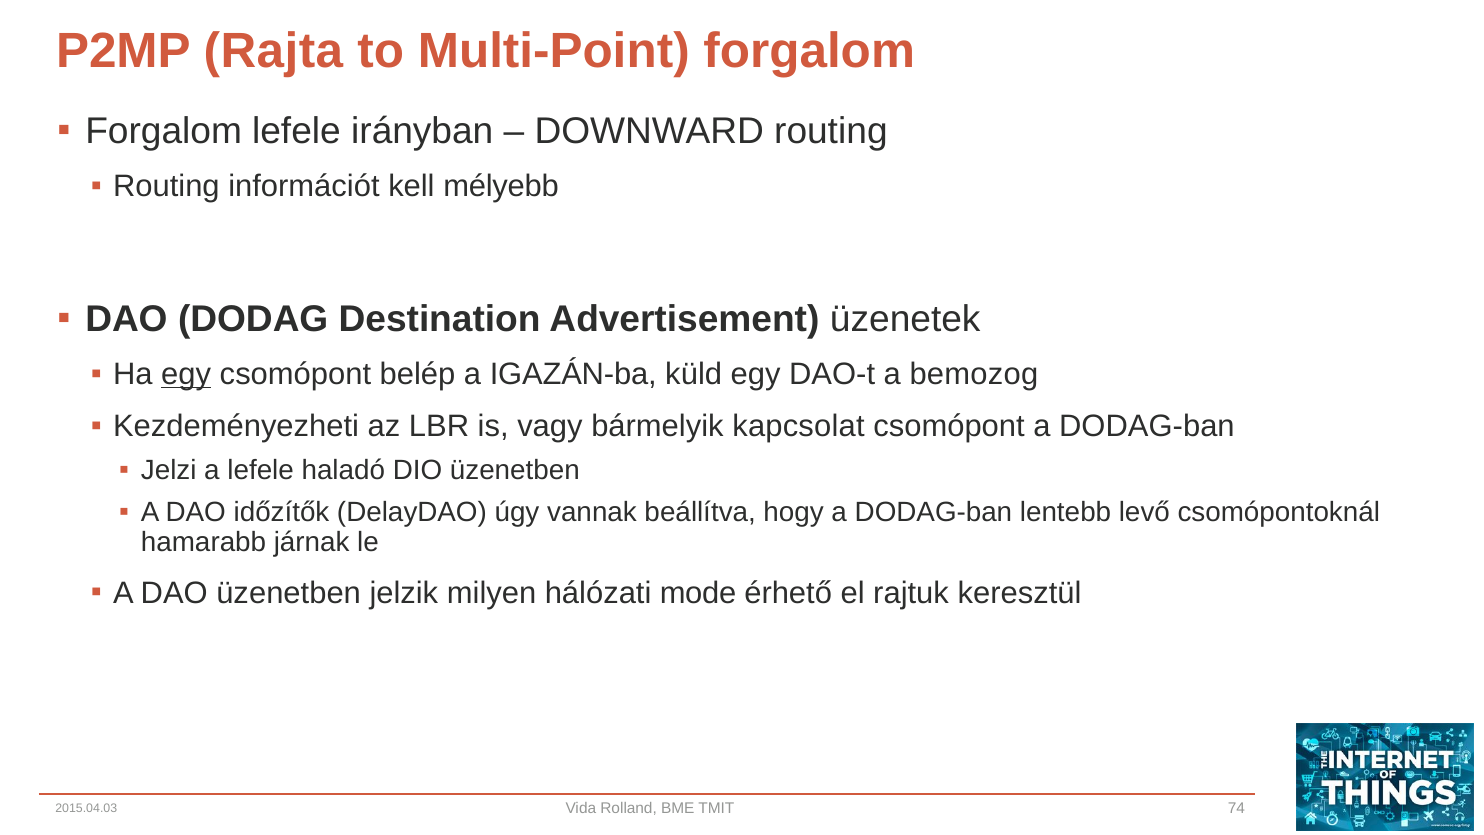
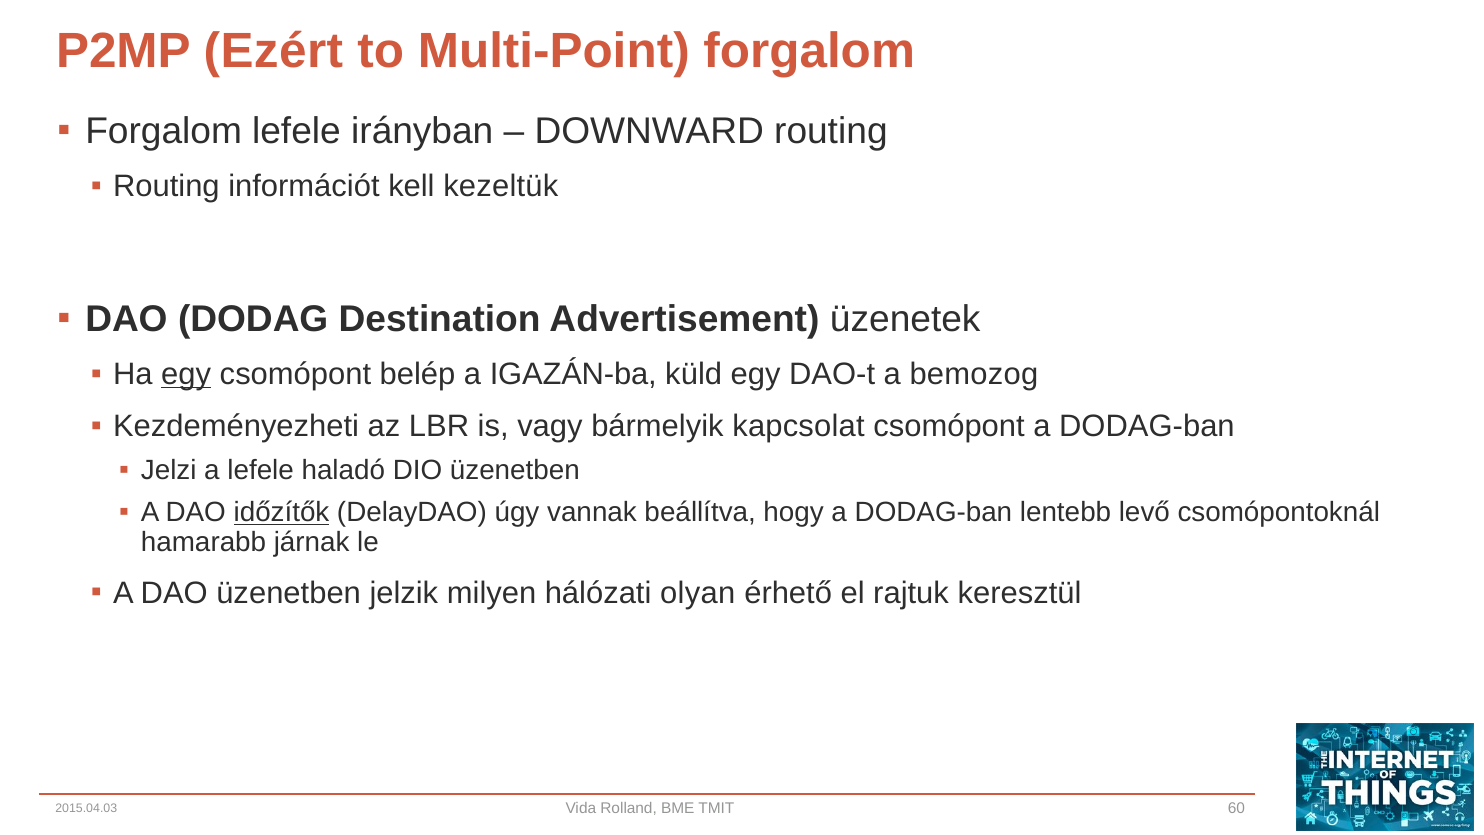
Rajta: Rajta -> Ezért (273, 51)
mélyebb: mélyebb -> kezeltük (501, 186)
időzítők underline: none -> present (282, 512)
mode: mode -> olyan (698, 593)
74: 74 -> 60 (1236, 808)
